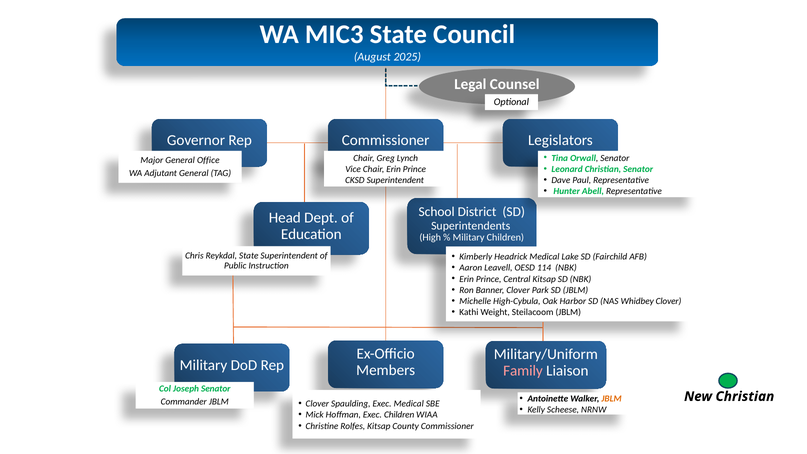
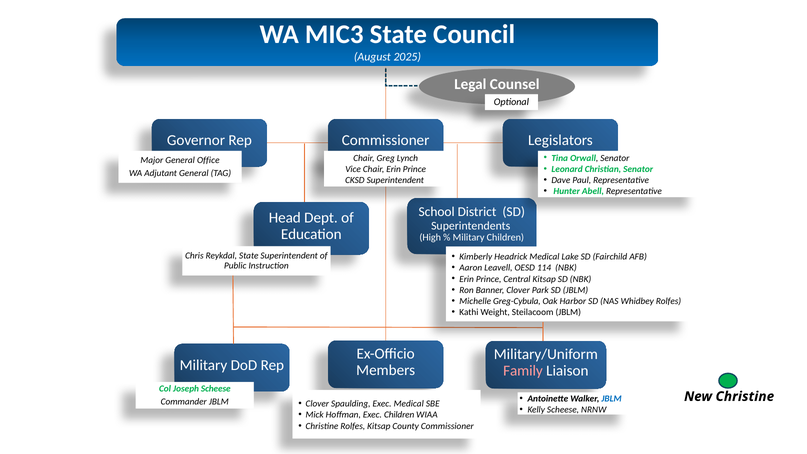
High-Cybula: High-Cybula -> Greg-Cybula (517, 301)
Whidbey Clover: Clover -> Rolfes (669, 301)
Joseph Senator: Senator -> Scheese (216, 389)
JBLM colour: orange -> blue (612, 398)
New Christian: Christian -> Christine (745, 396)
